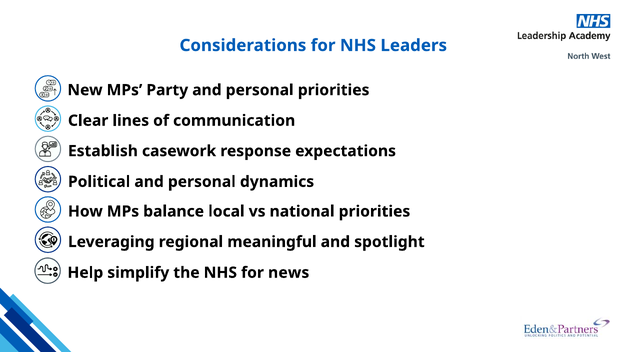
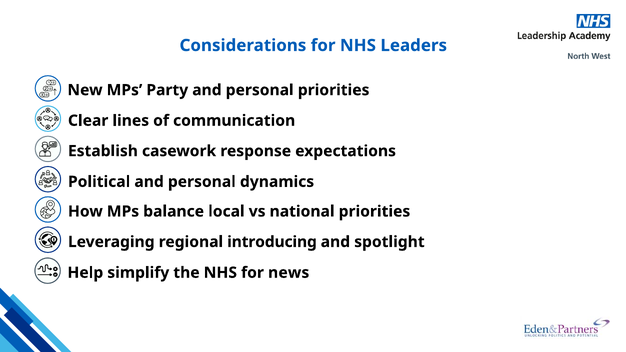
meaningful: meaningful -> introducing (272, 242)
